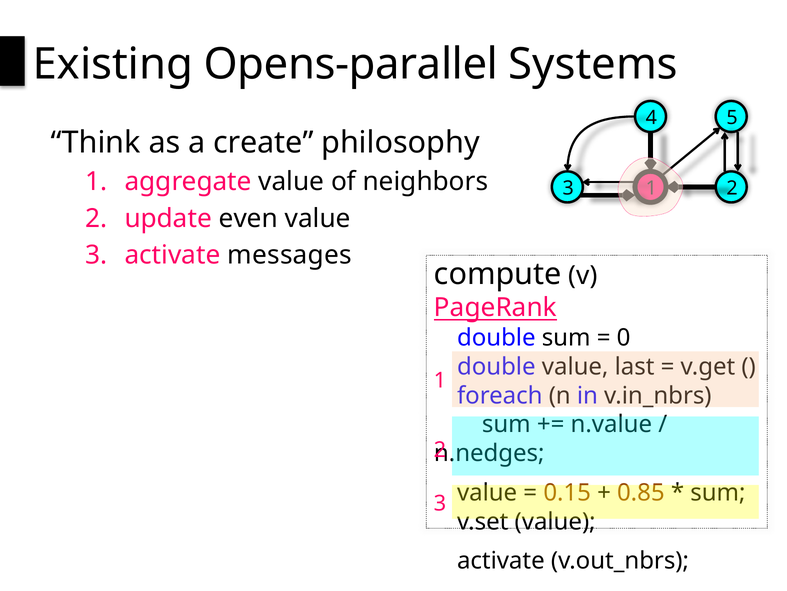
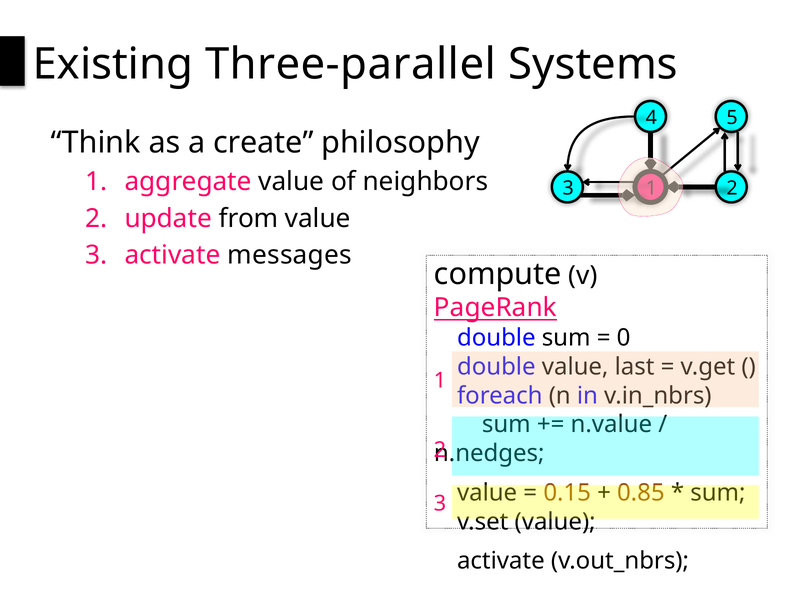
Opens-parallel: Opens-parallel -> Three-parallel (351, 64)
even: even -> from (249, 218)
